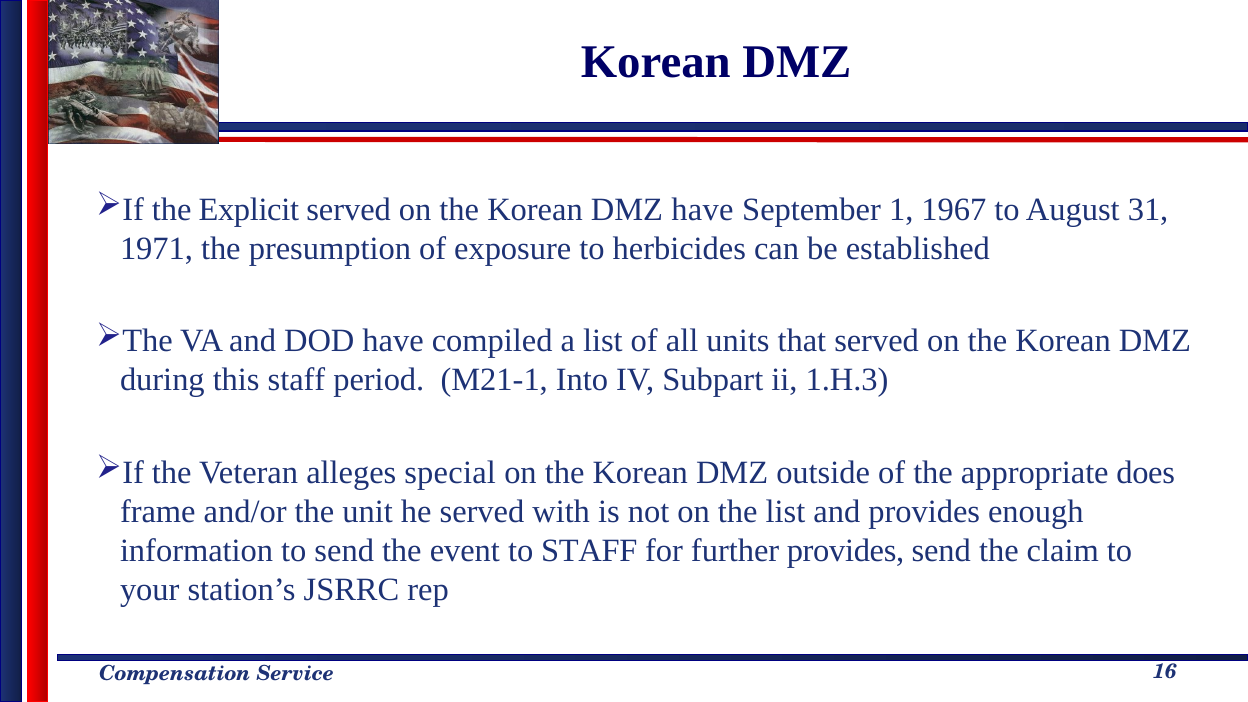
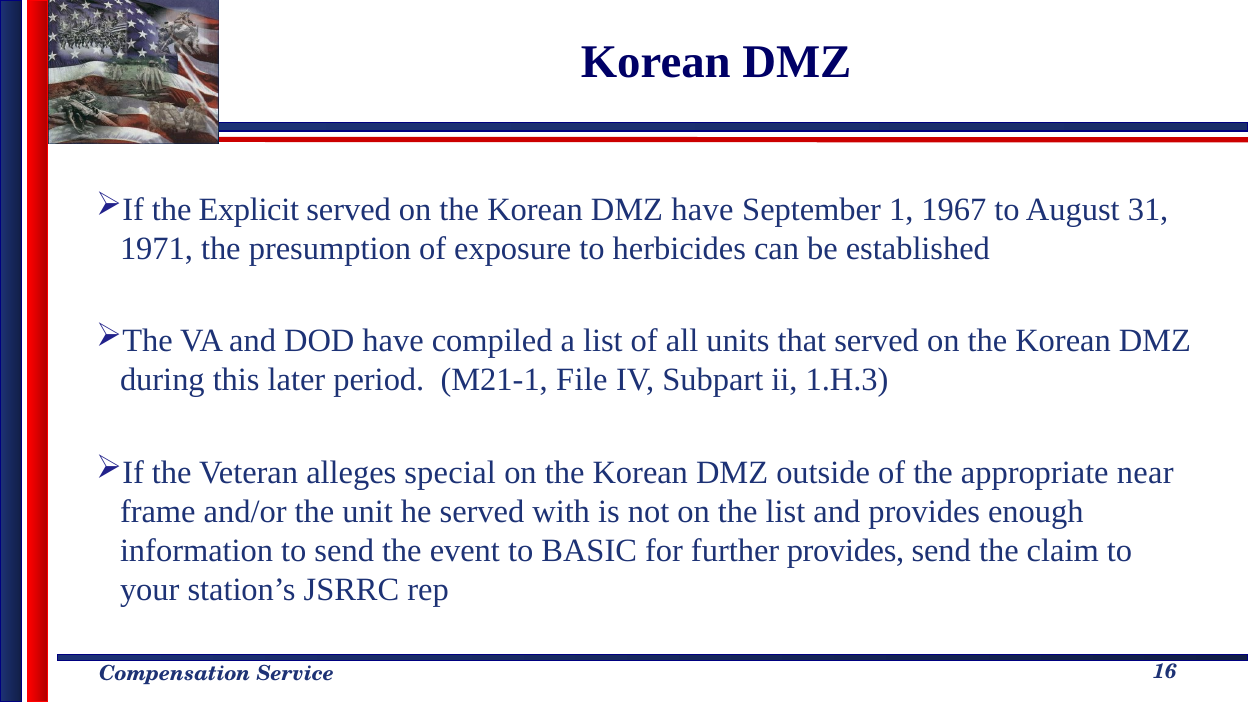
this staff: staff -> later (296, 380)
Into: Into -> File (582, 380)
does: does -> near (1145, 473)
to STAFF: STAFF -> BASIC (589, 551)
